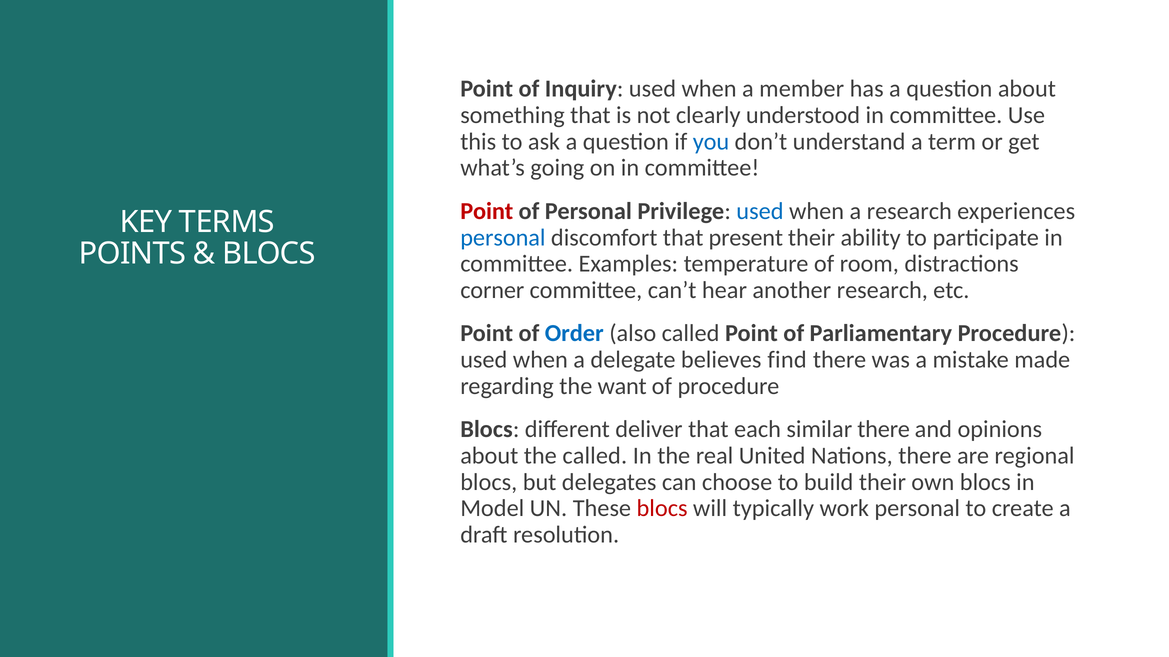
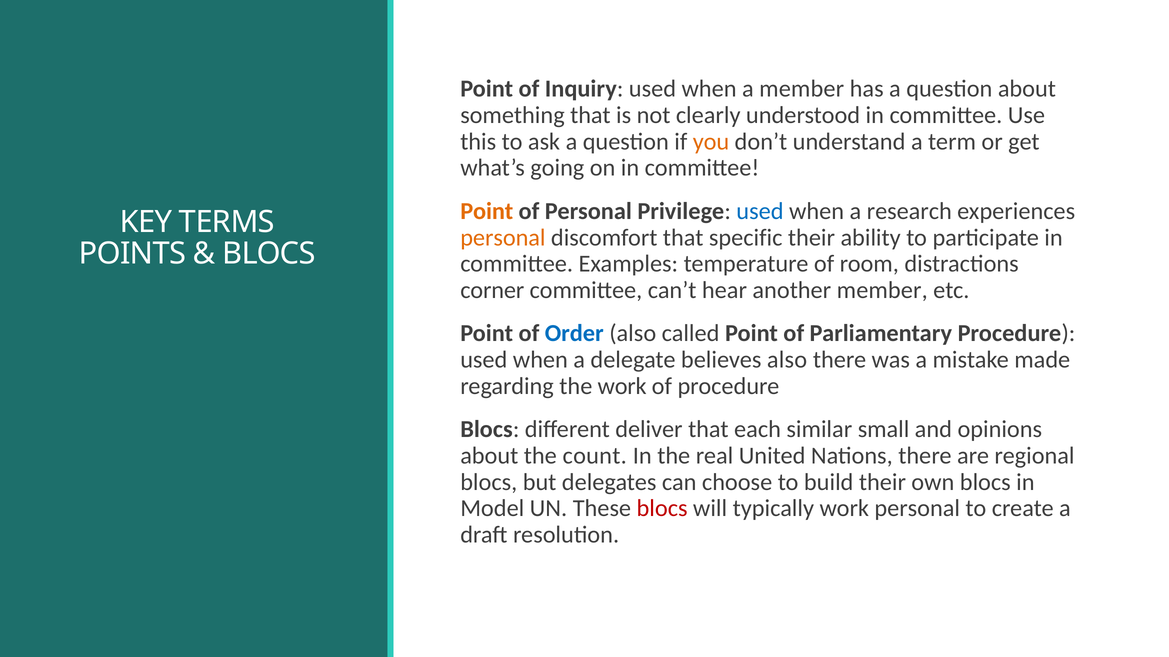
you colour: blue -> orange (711, 142)
Point colour: red -> orange (487, 211)
personal colour: blue -> orange (503, 238)
present: present -> specific (746, 238)
another research: research -> member (882, 290)
believes find: find -> also (787, 360)
the want: want -> work (622, 386)
similar there: there -> small (884, 430)
the called: called -> count (595, 456)
